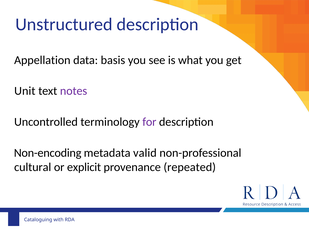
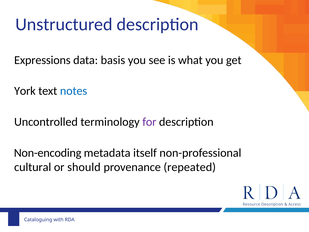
Appellation: Appellation -> Expressions (42, 60)
Unit: Unit -> York (25, 91)
notes colour: purple -> blue (74, 91)
valid: valid -> itself (145, 153)
explicit: explicit -> should (84, 167)
